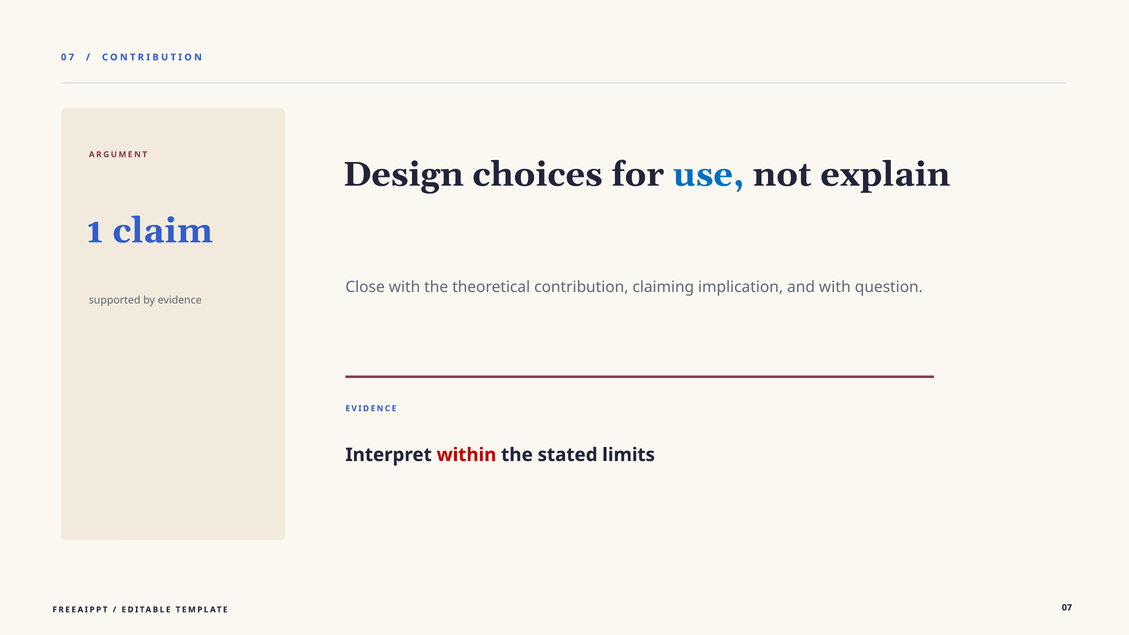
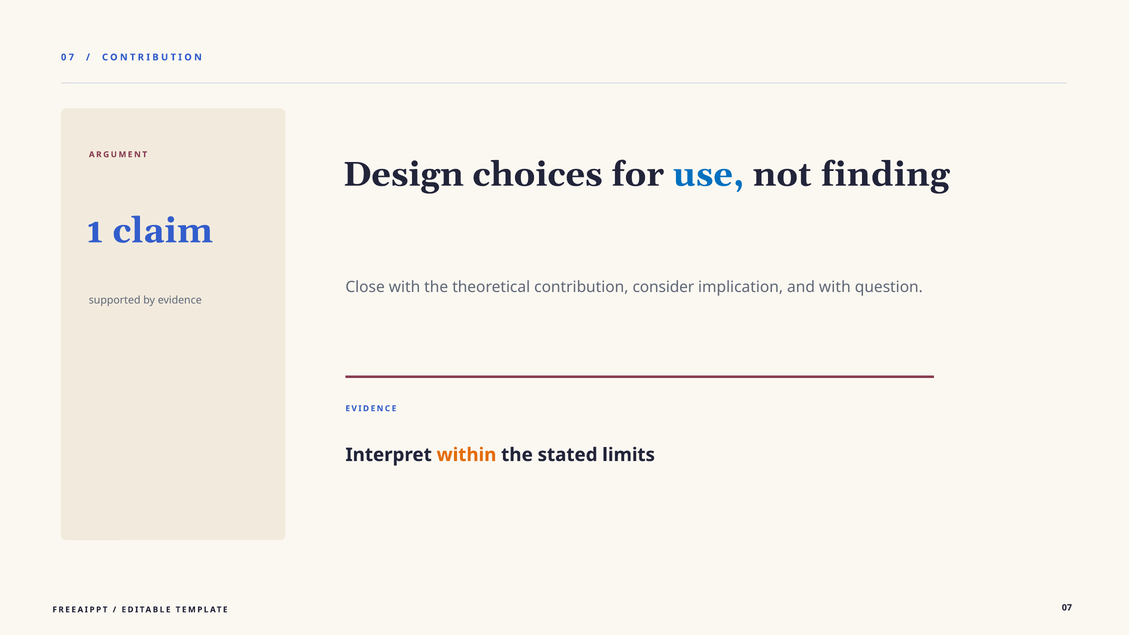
explain: explain -> finding (885, 174)
claiming: claiming -> consider (663, 287)
within colour: red -> orange (466, 455)
